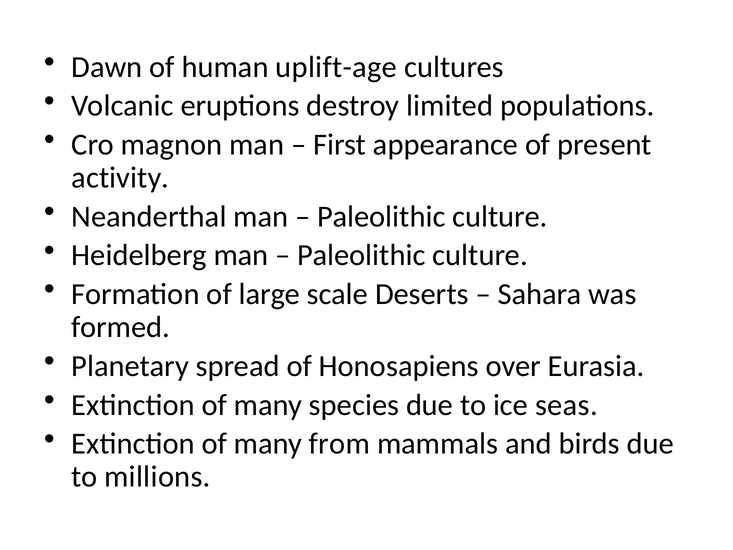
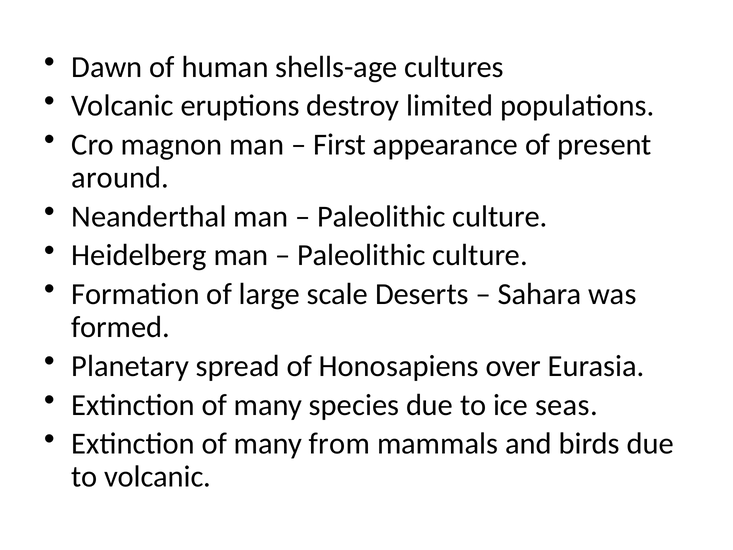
uplift-age: uplift-age -> shells-age (337, 67)
activity: activity -> around (120, 178)
to millions: millions -> volcanic (158, 477)
